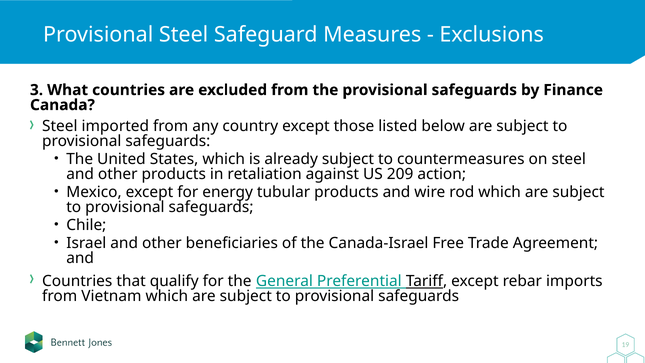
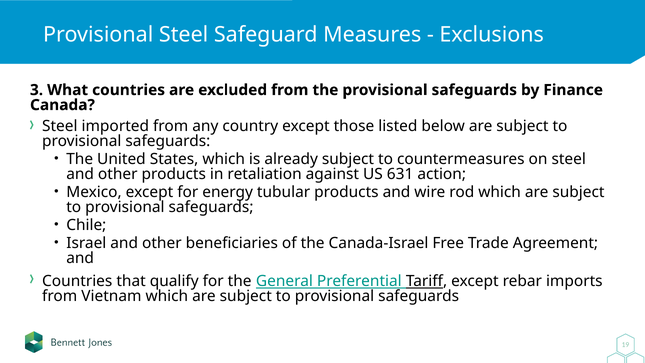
209: 209 -> 631 (400, 174)
